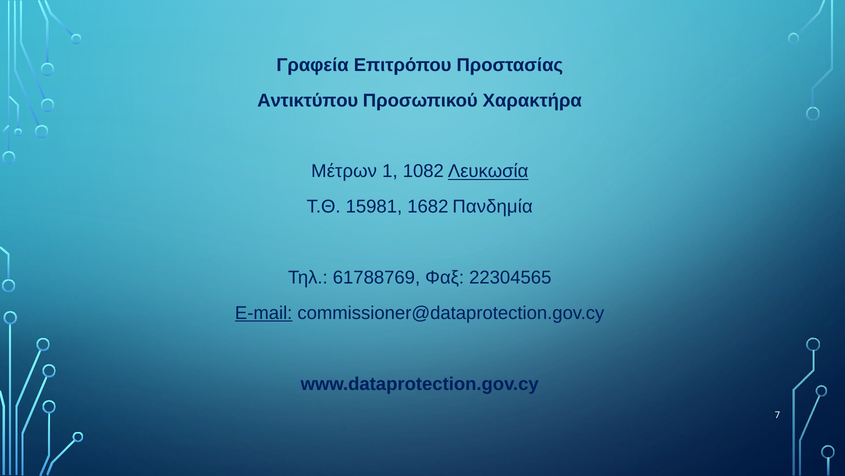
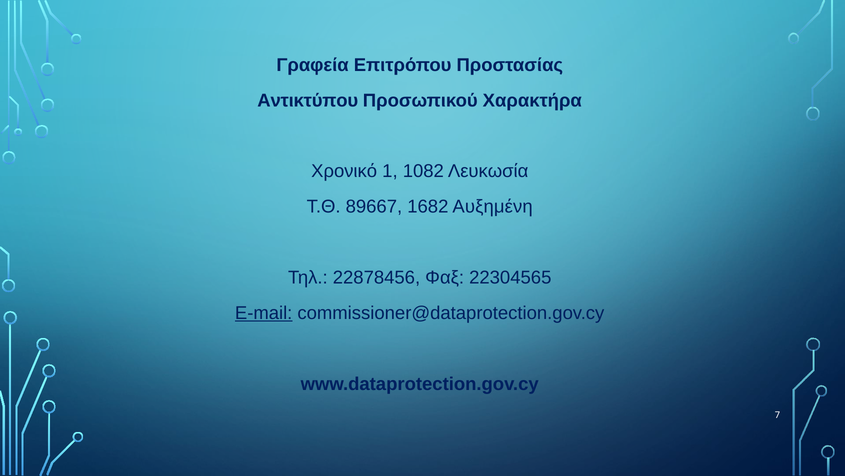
Μέτρων: Μέτρων -> Χρονικό (344, 171)
Λευκωσία underline: present -> none (488, 171)
15981: 15981 -> 89667 (374, 207)
Πανδημία: Πανδημία -> Αυξημένη (493, 207)
61788769: 61788769 -> 22878456 (376, 277)
